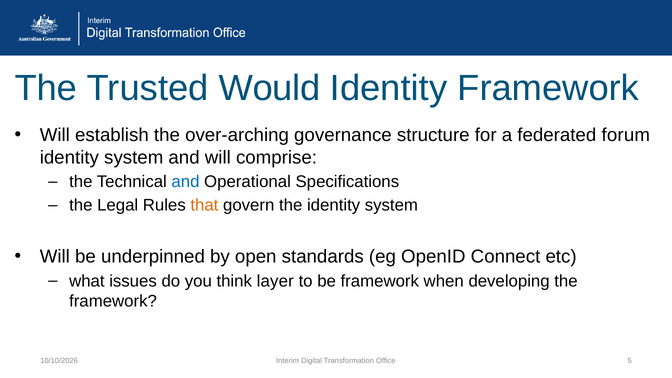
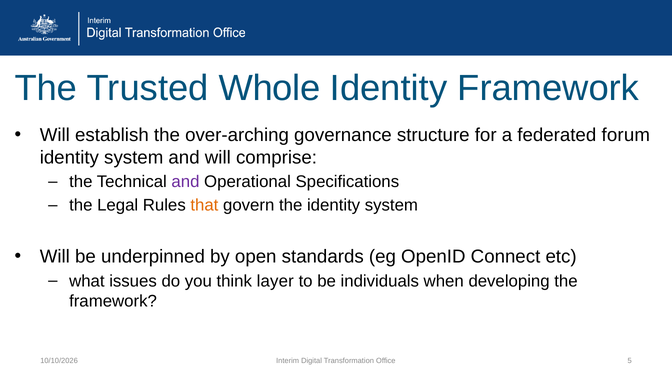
Would: Would -> Whole (269, 88)
and colour: blue -> purple (185, 182)
be framework: framework -> individuals (380, 281)
